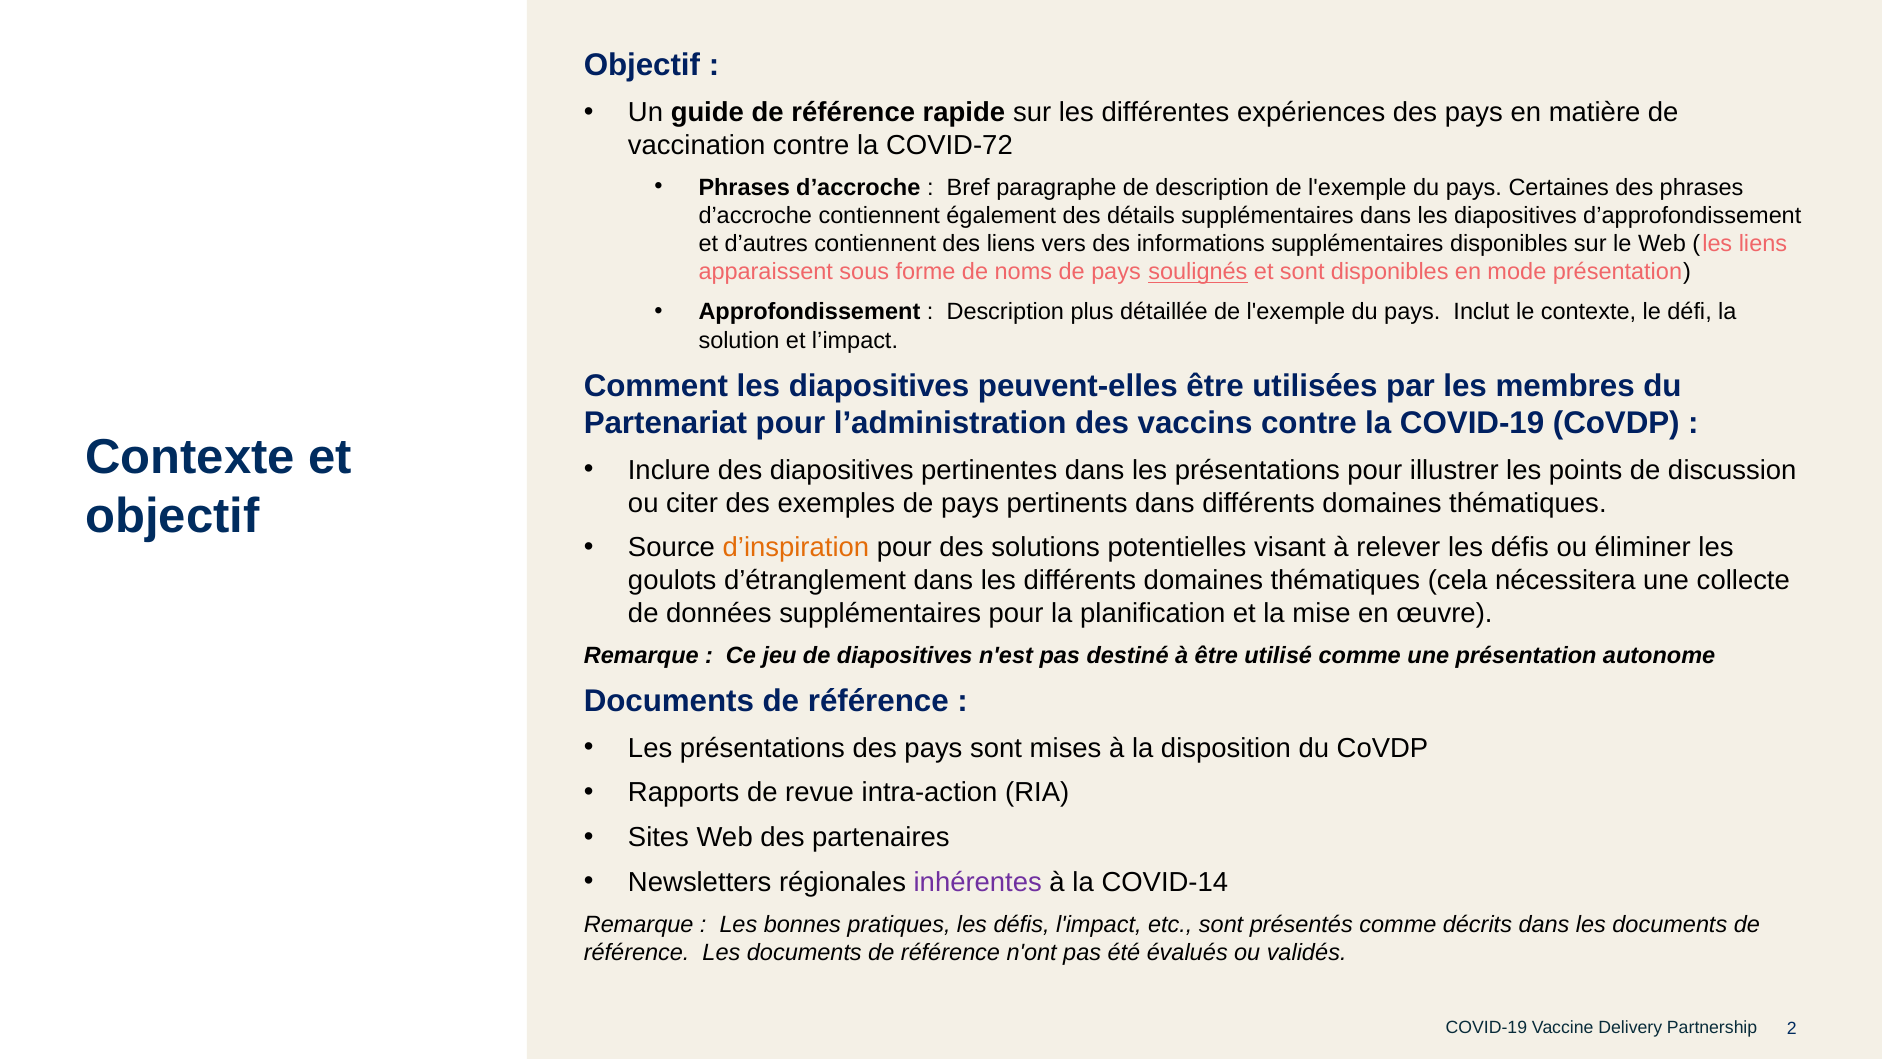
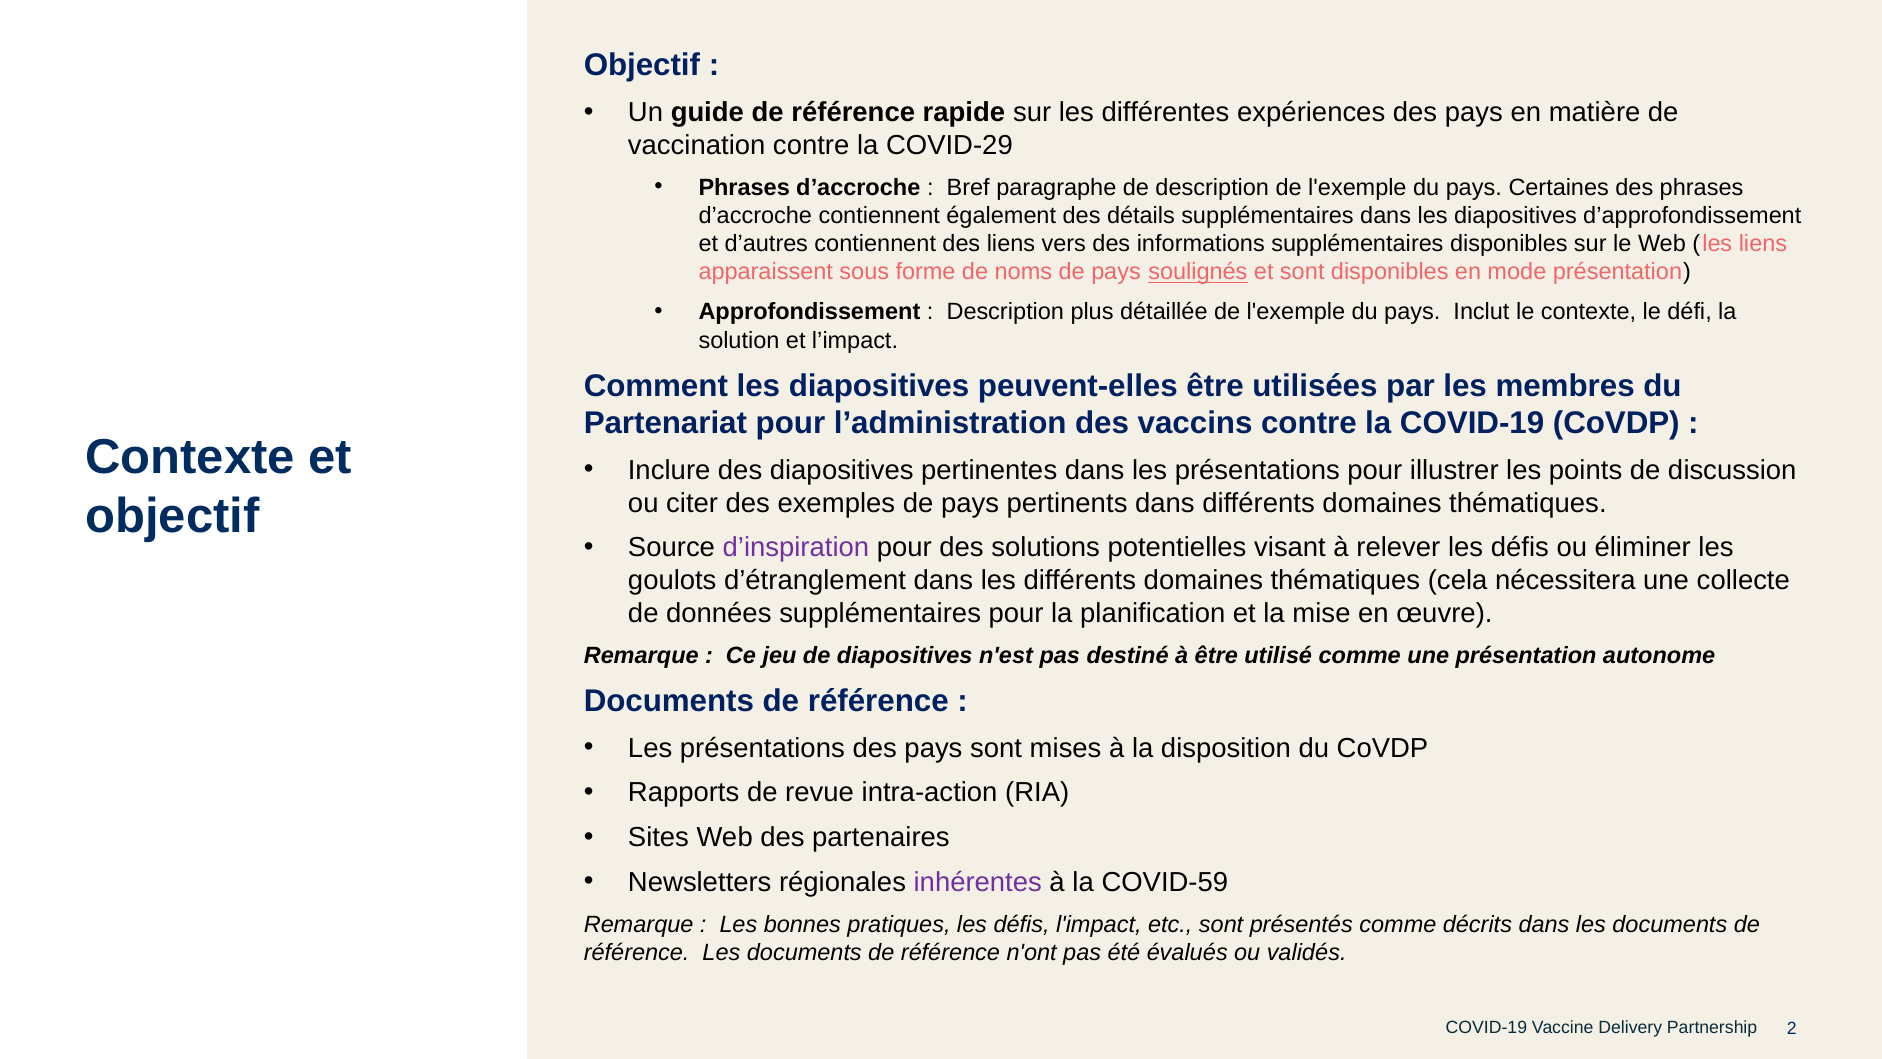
COVID-72: COVID-72 -> COVID-29 (949, 145)
d’inspiration colour: orange -> purple (796, 548)
COVID-14: COVID-14 -> COVID-59 (1165, 882)
